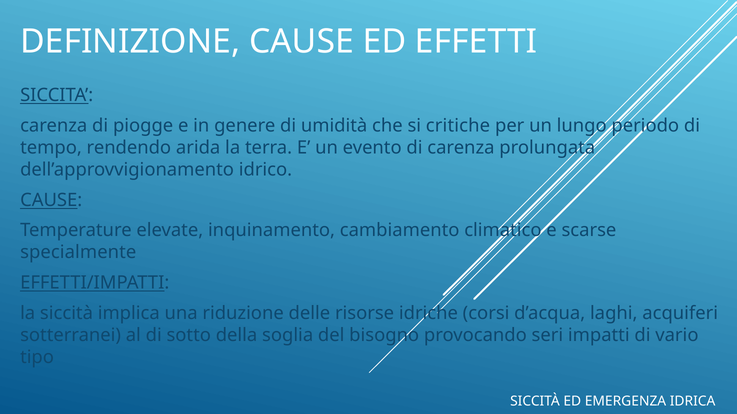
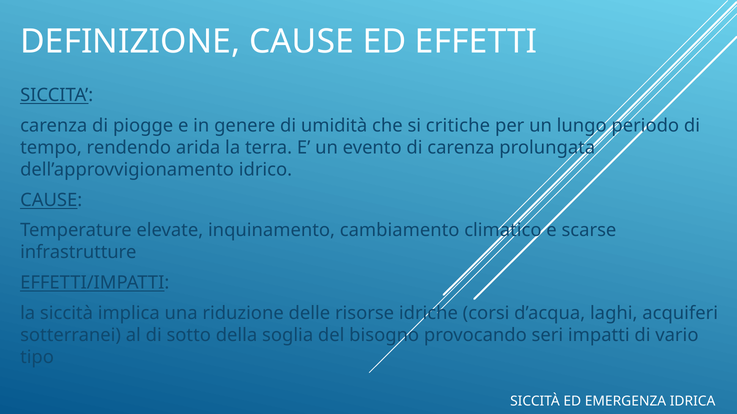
specialmente: specialmente -> infrastrutture (78, 253)
